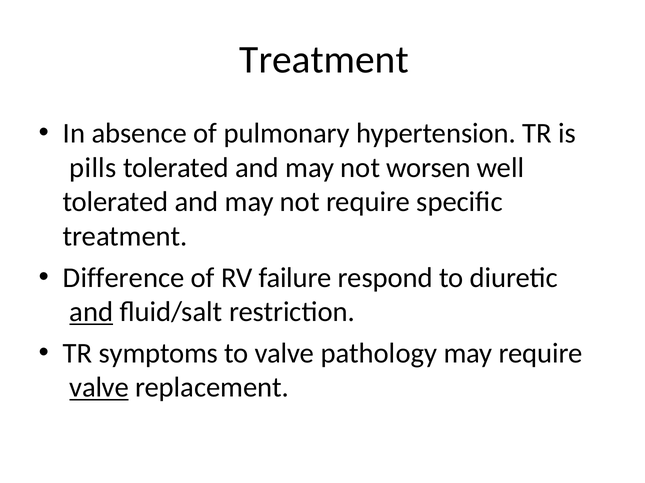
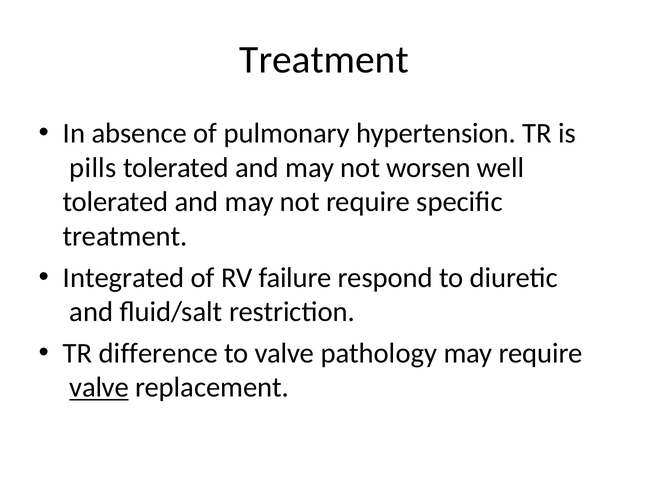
Difference: Difference -> Integrated (124, 278)
and underline: present -> none (91, 312)
symptoms: symptoms -> difference (158, 354)
